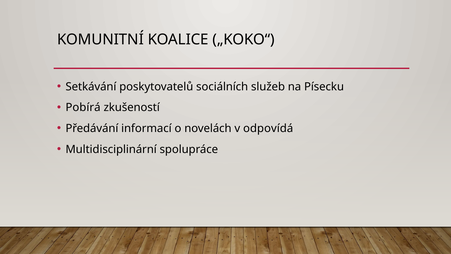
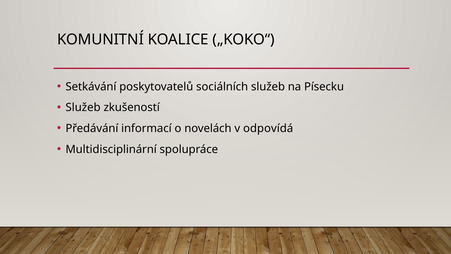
Pobírá: Pobírá -> Služeb (83, 107)
